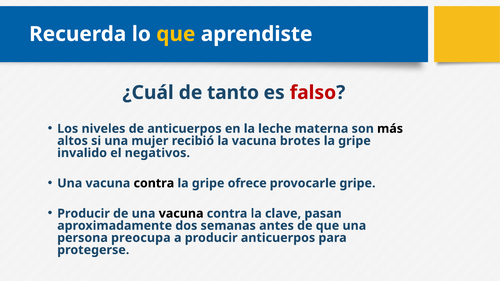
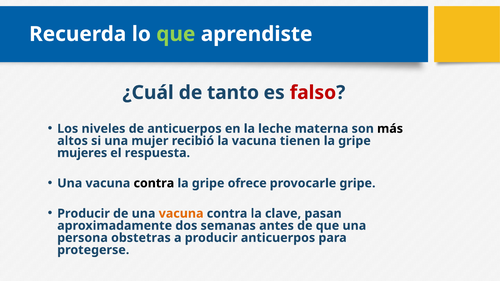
que colour: yellow -> light green (176, 34)
brotes: brotes -> tienen (300, 141)
invalido: invalido -> mujeres (82, 153)
negativos: negativos -> respuesta (157, 153)
vacuna colour: black -> orange (181, 214)
preocupa: preocupa -> obstetras (141, 238)
